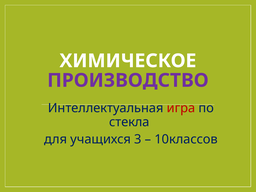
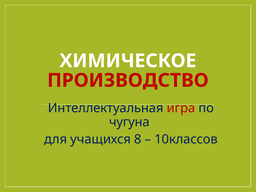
ПРОИЗВОДСТВО colour: purple -> red (128, 80)
стекла: стекла -> чугуна (129, 122)
3: 3 -> 8 (138, 139)
